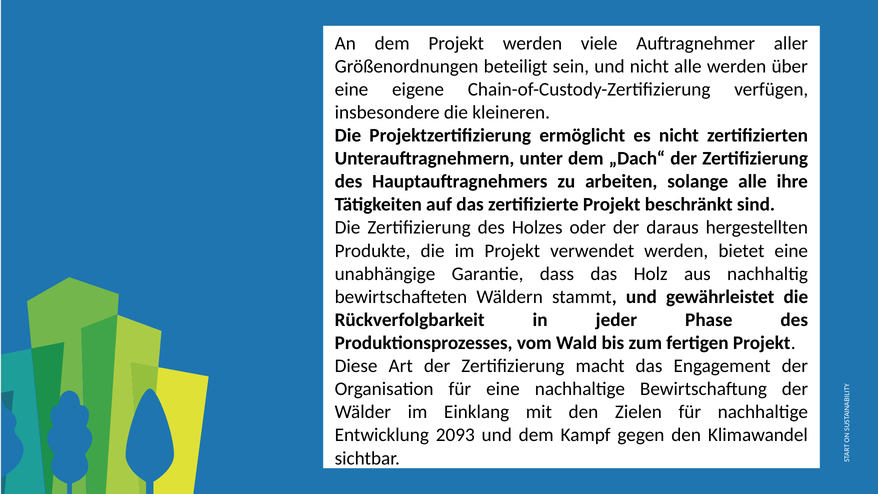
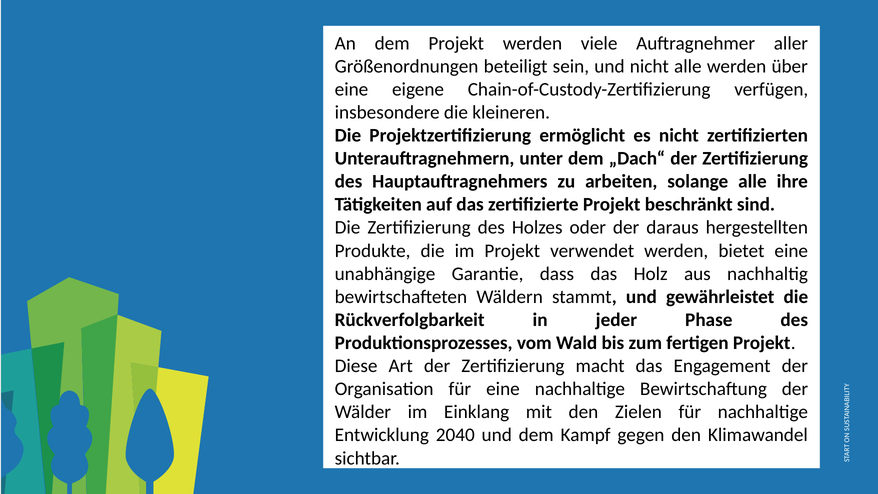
2093: 2093 -> 2040 (455, 435)
